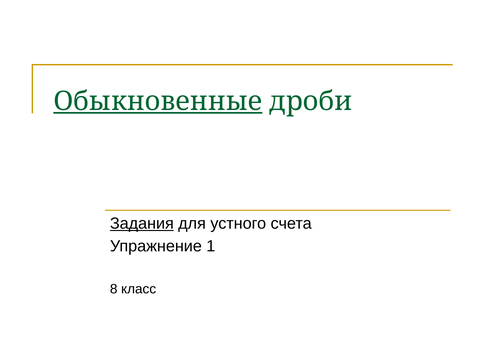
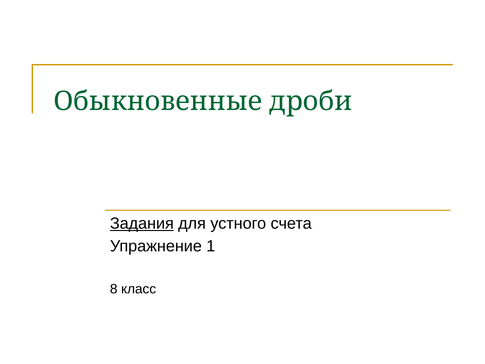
Обыкновенные underline: present -> none (158, 101)
